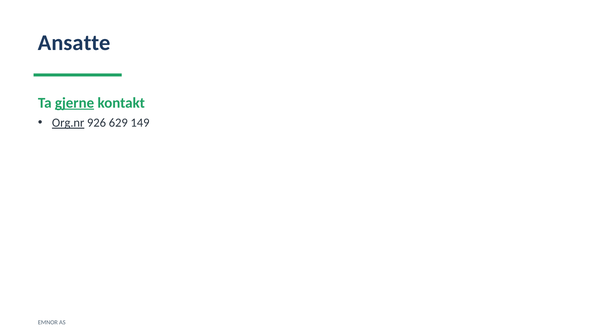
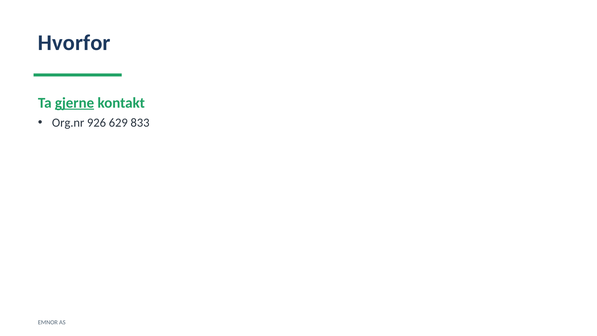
Ansatte: Ansatte -> Hvorfor (74, 43)
Org.nr underline: present -> none (68, 123)
149: 149 -> 833 (140, 123)
